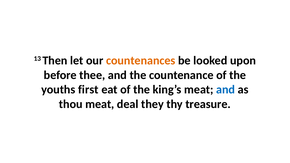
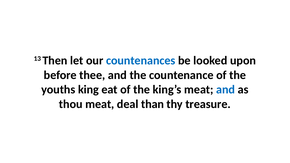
countenances colour: orange -> blue (141, 61)
first: first -> king (88, 90)
they: they -> than (153, 104)
